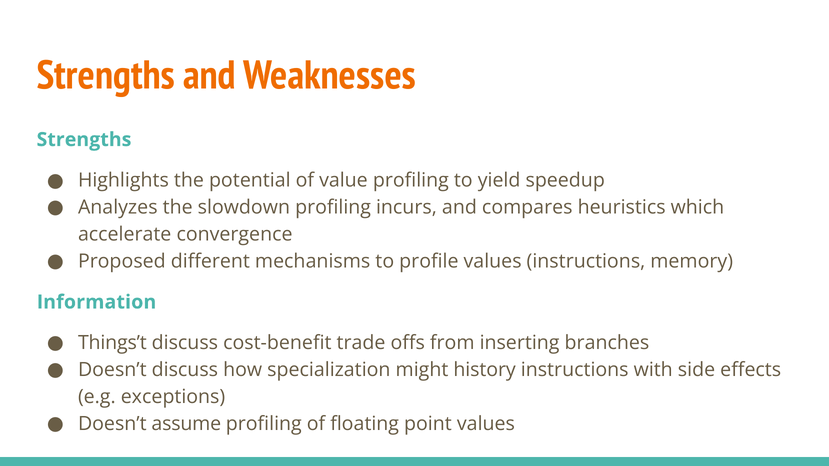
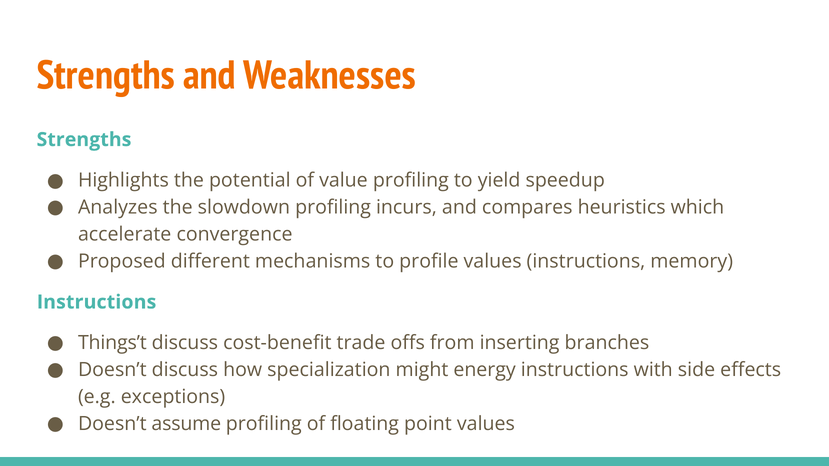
Information: Information -> Instructions (96, 302)
history: history -> energy (485, 370)
